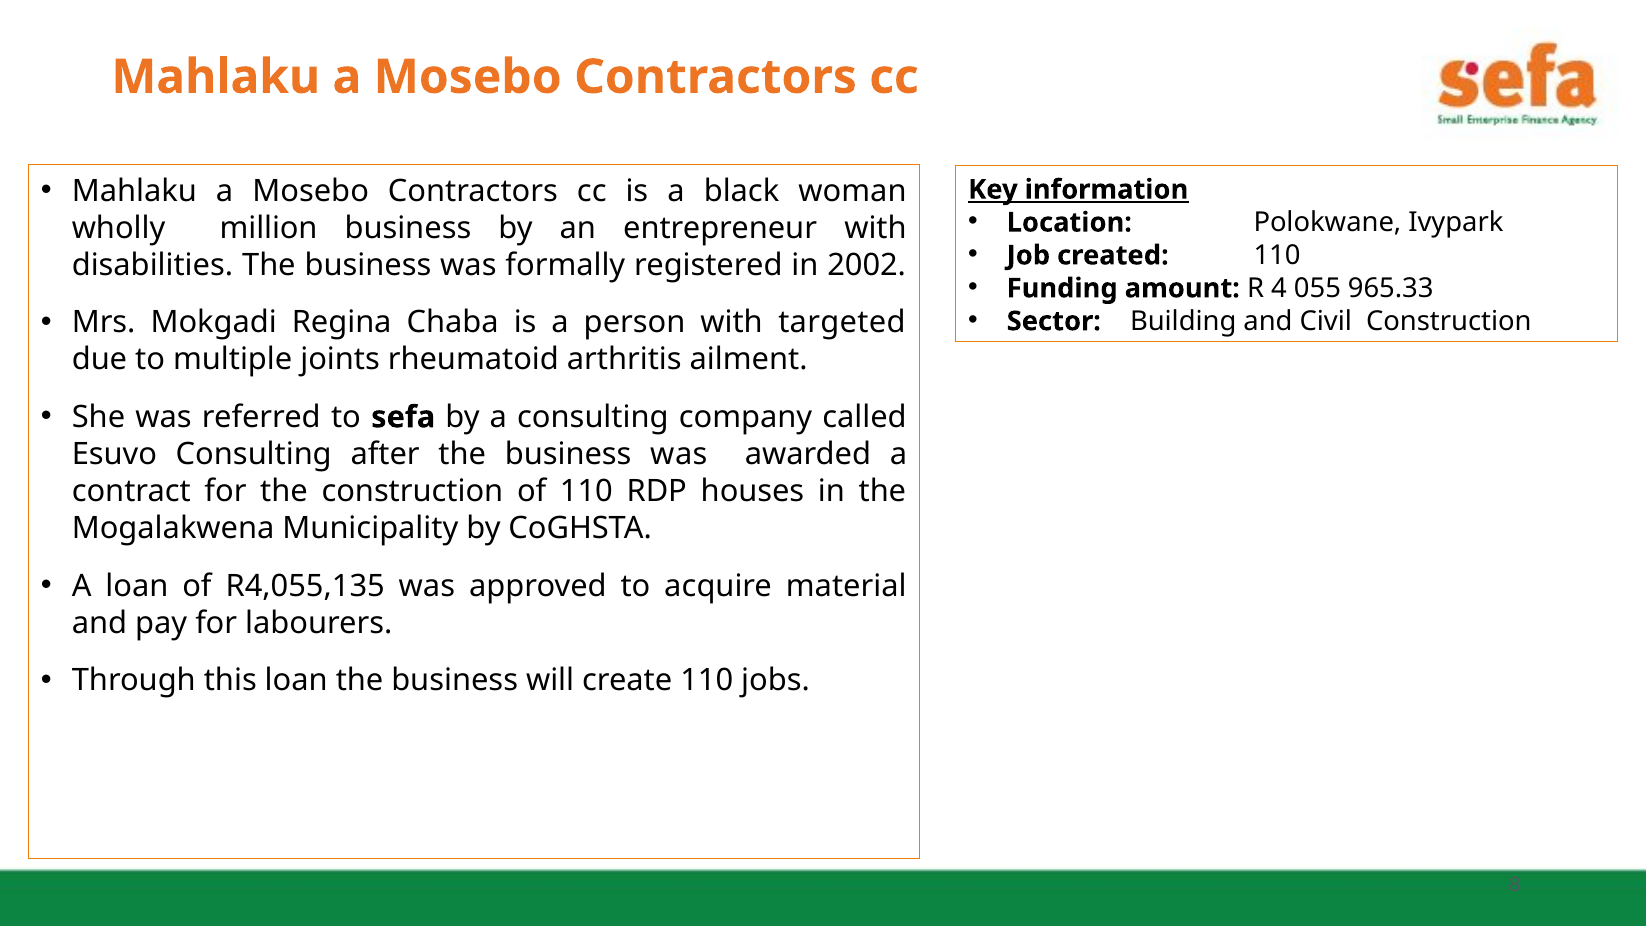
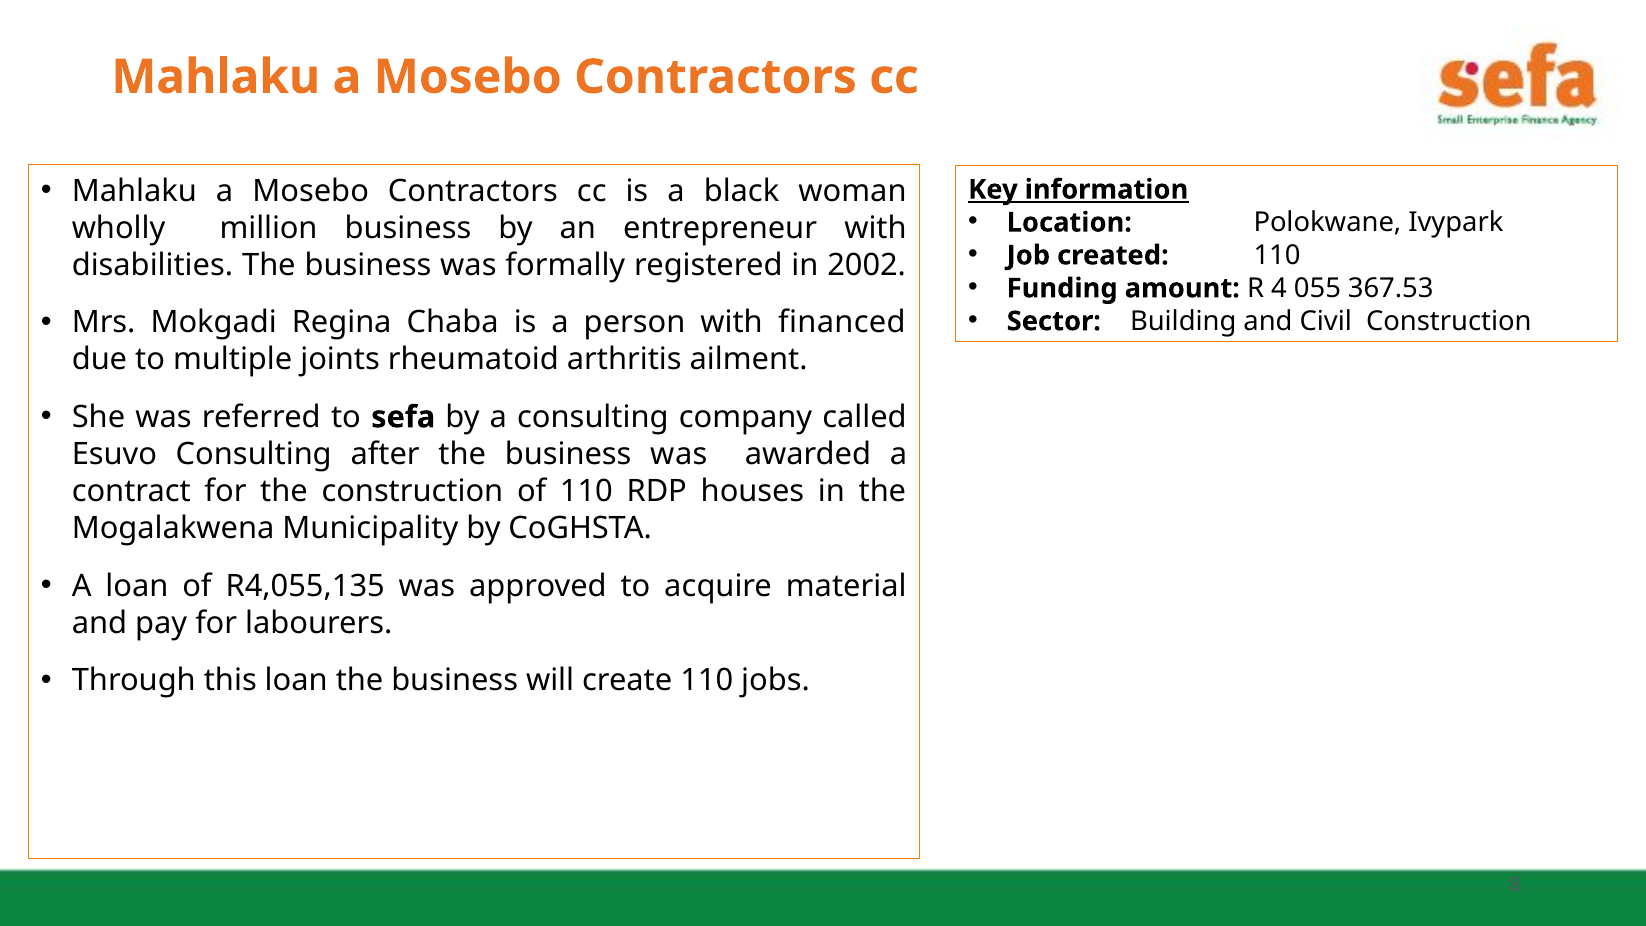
965.33: 965.33 -> 367.53 (1391, 288)
targeted: targeted -> financed (842, 322)
